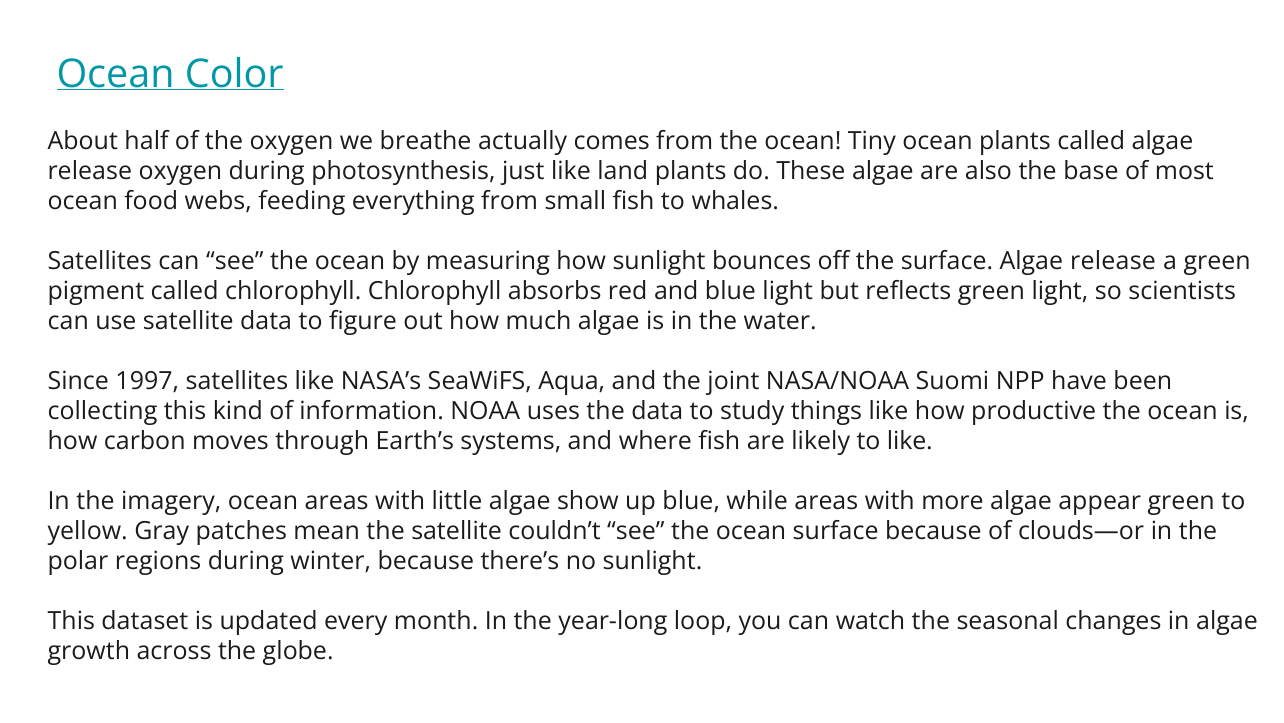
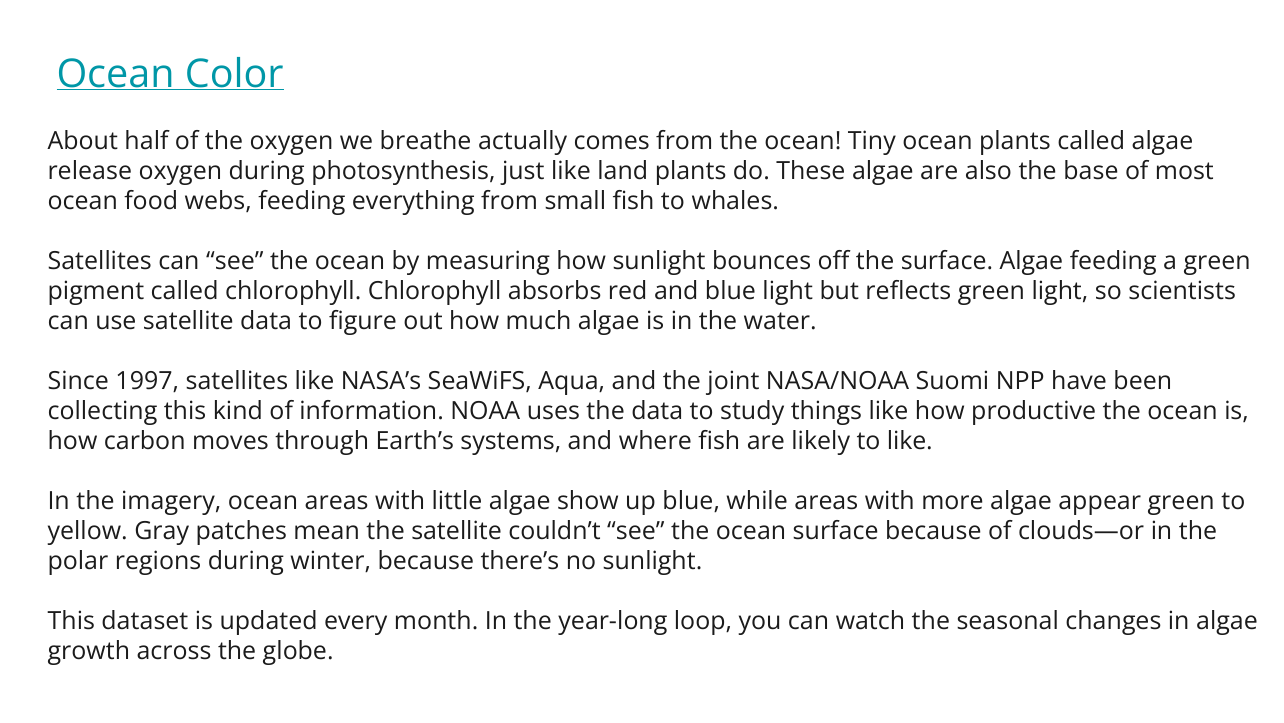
surface Algae release: release -> feeding (1113, 261)
